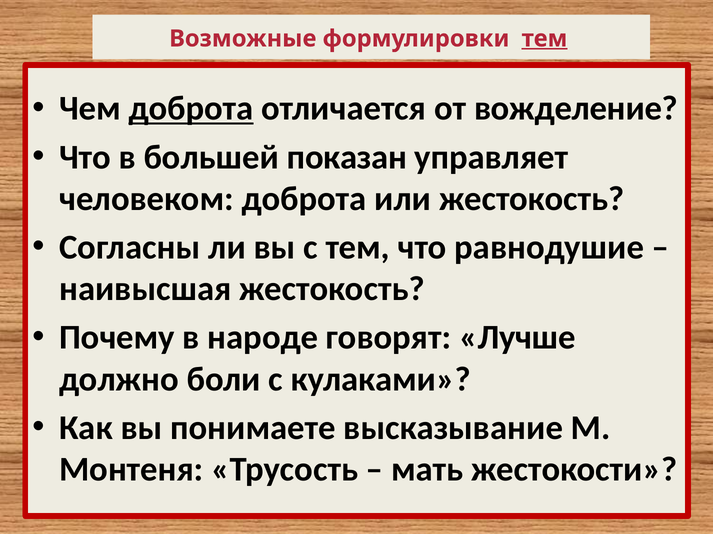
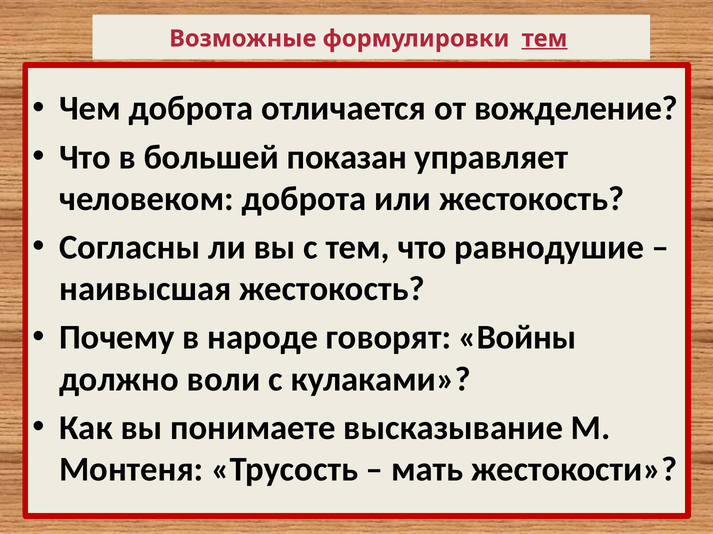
доброта underline: present -> none (191, 109)
Лучше: Лучше -> Войны (517, 338)
боли: боли -> воли (224, 380)
